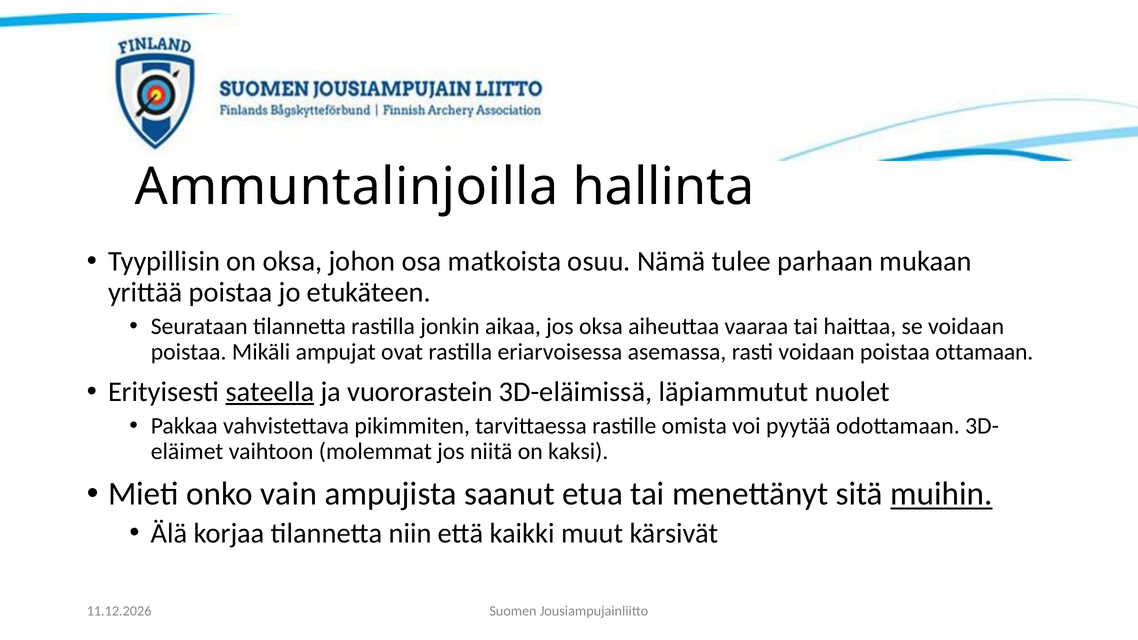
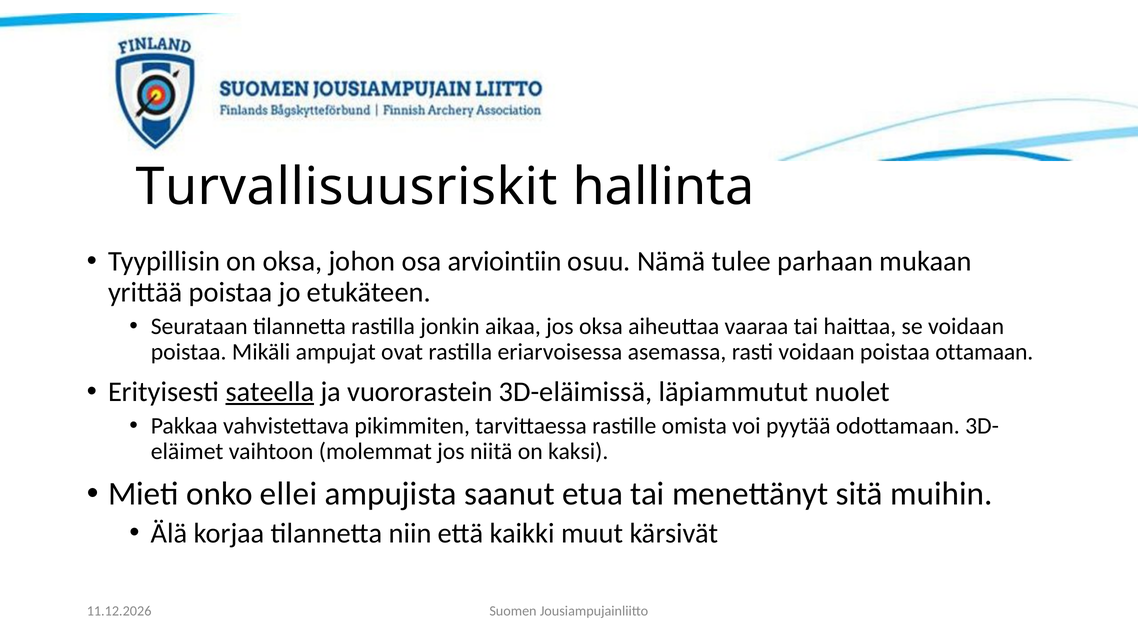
Ammuntalinjoilla: Ammuntalinjoilla -> Turvallisuusriskit (347, 187)
matkoista: matkoista -> arviointiin (505, 261)
vain: vain -> ellei (289, 494)
muihin underline: present -> none (941, 494)
